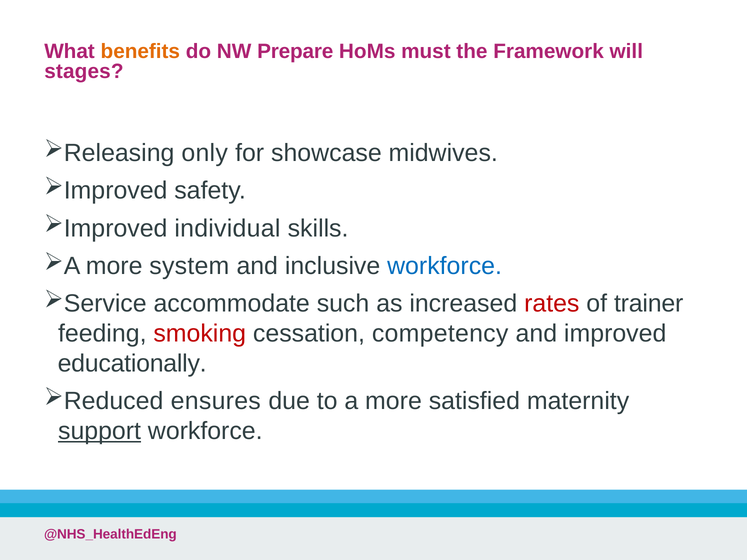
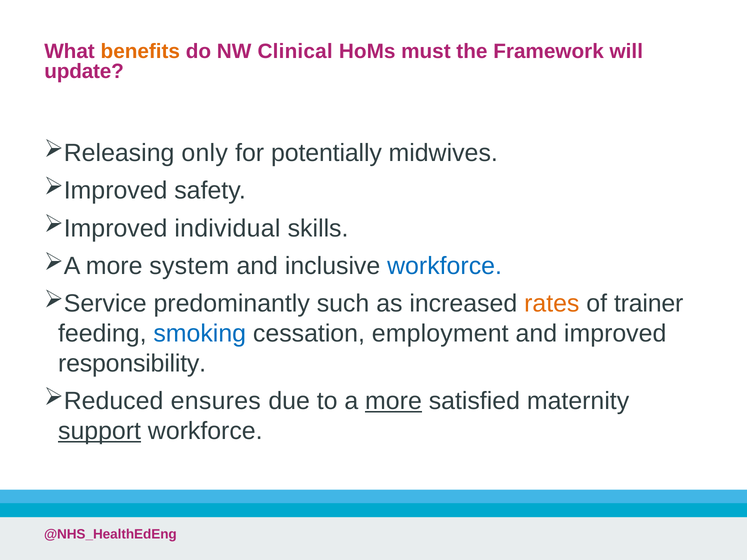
Prepare: Prepare -> Clinical (295, 52)
stages: stages -> update (84, 71)
showcase: showcase -> potentially (326, 153)
accommodate: accommodate -> predominantly (232, 304)
rates colour: red -> orange (552, 304)
smoking colour: red -> blue (200, 334)
competency: competency -> employment (440, 334)
educationally: educationally -> responsibility (132, 364)
more underline: none -> present (394, 401)
